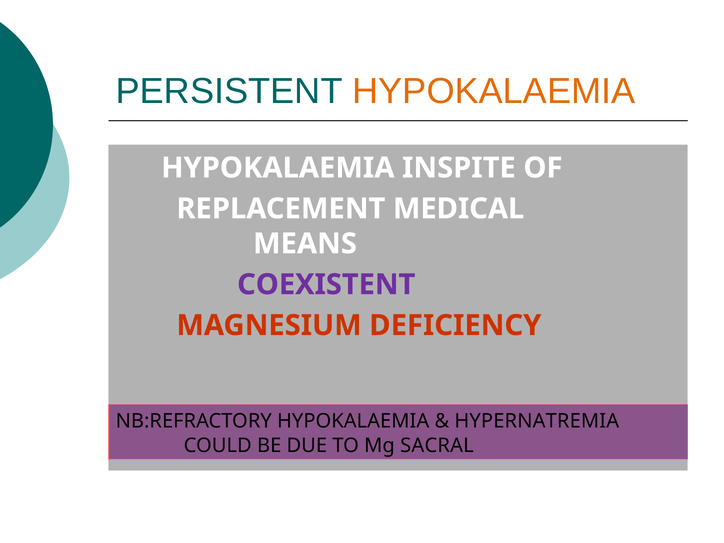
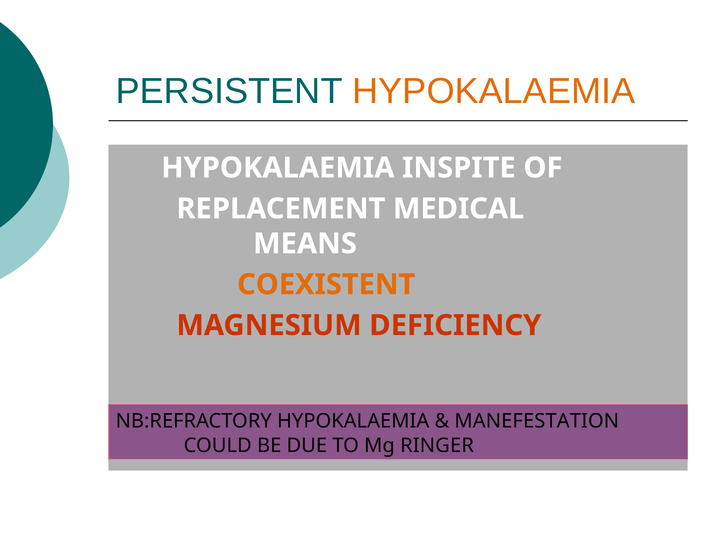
COEXISTENT colour: purple -> orange (326, 285)
HYPERNATREMIA: HYPERNATREMIA -> MANEFESTATION (537, 421)
SACRAL: SACRAL -> RINGER (437, 445)
